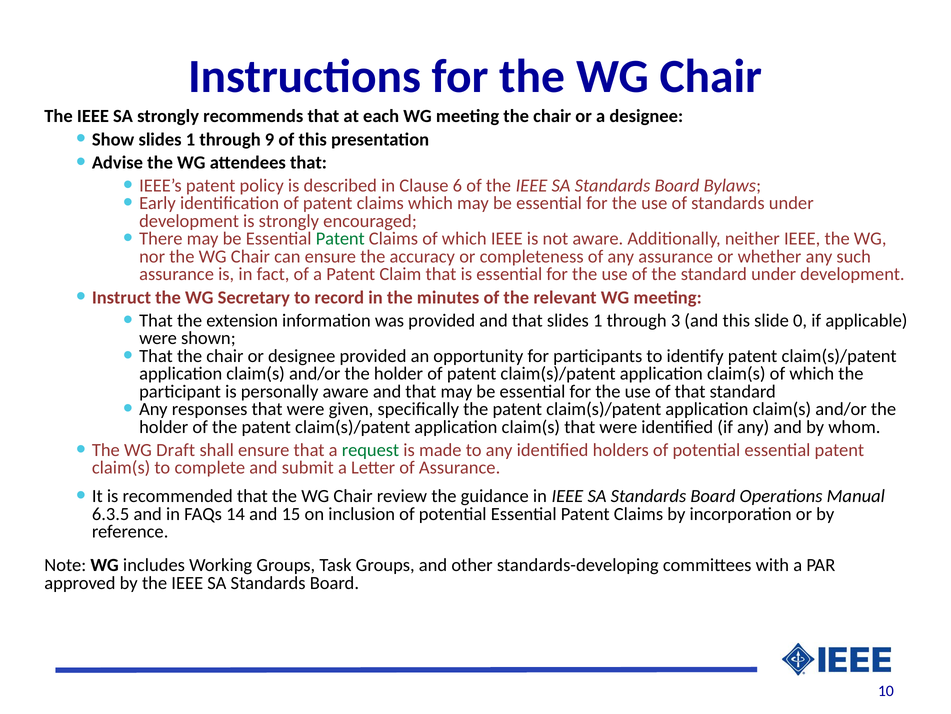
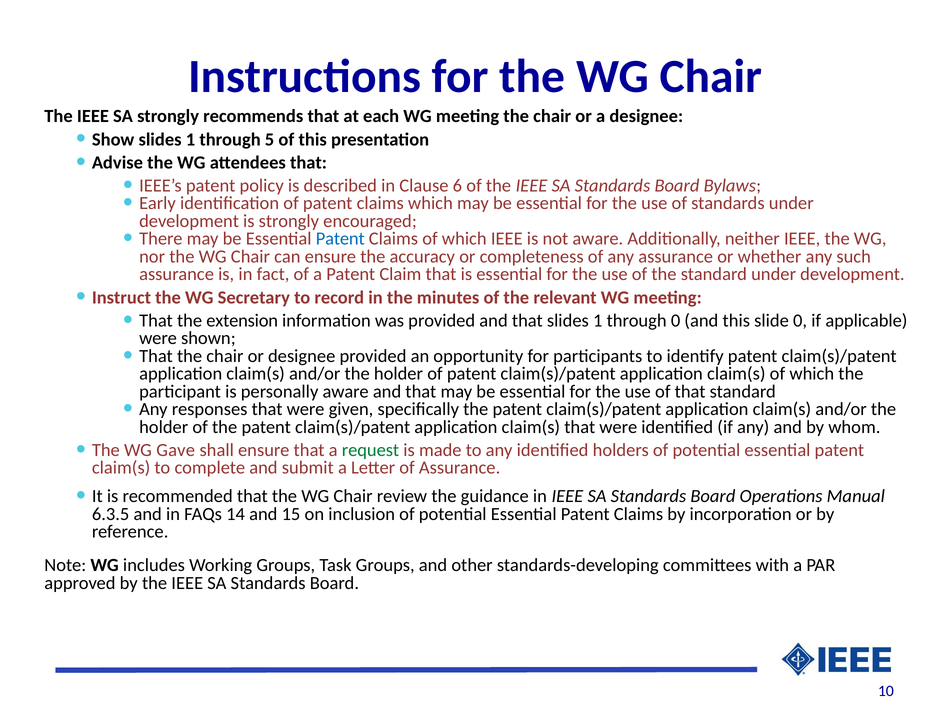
9: 9 -> 5 (270, 139)
Patent colour: green -> blue (340, 239)
through 3: 3 -> 0 (676, 320)
Draft: Draft -> Gave (176, 450)
